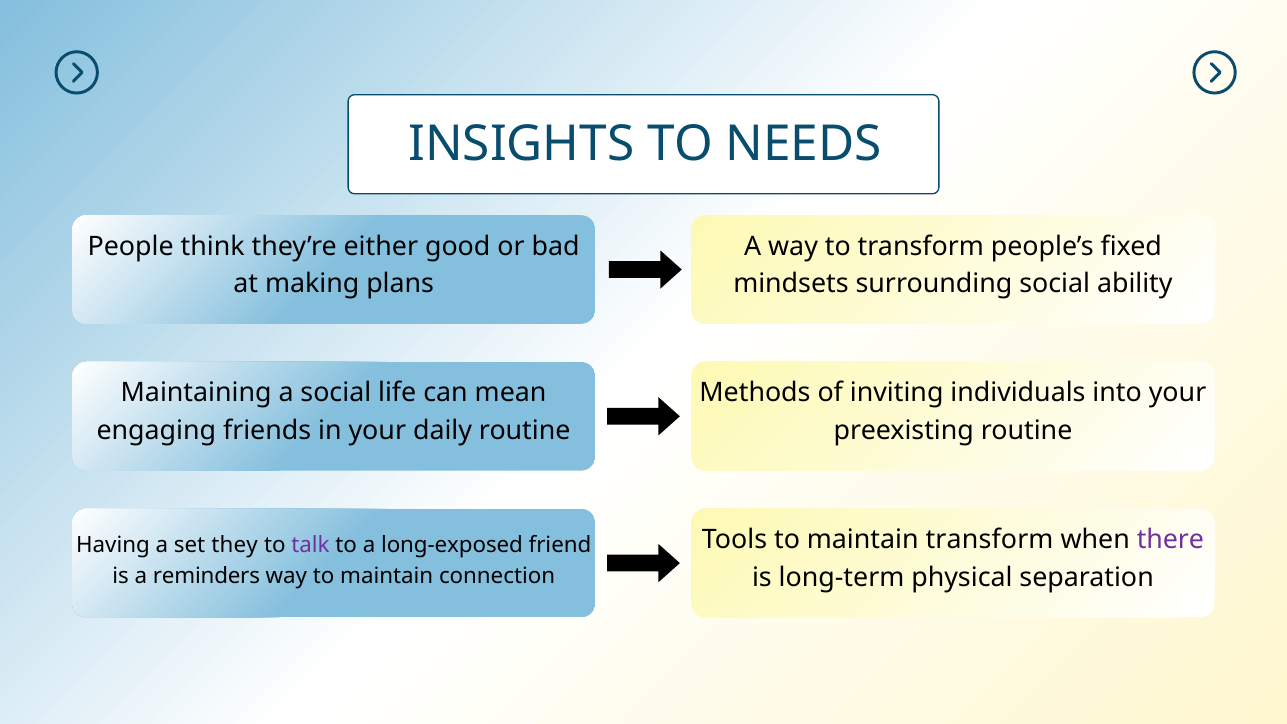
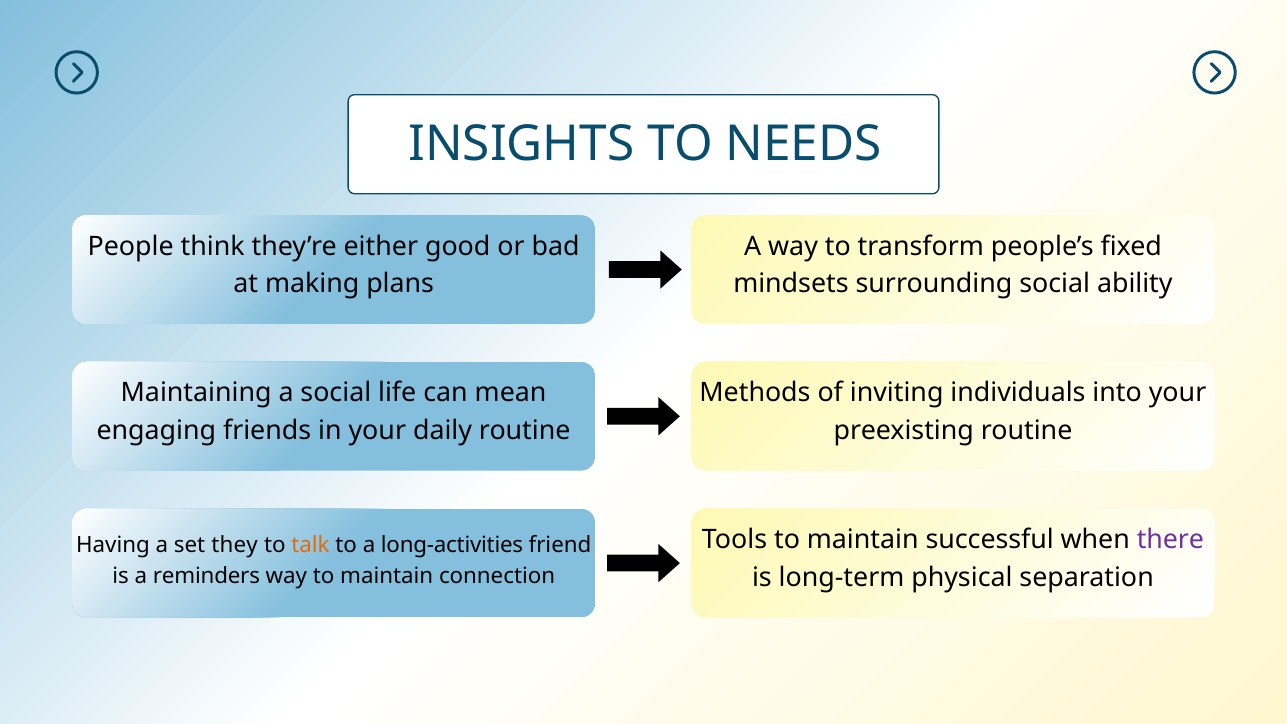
maintain transform: transform -> successful (990, 540)
talk colour: purple -> orange (311, 545)
long-exposed: long-exposed -> long-activities (452, 545)
